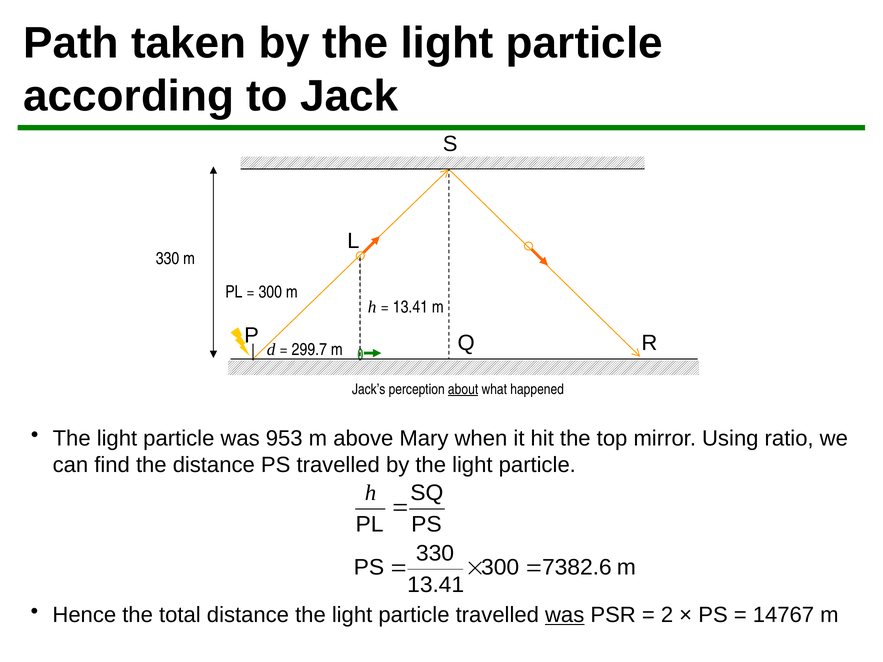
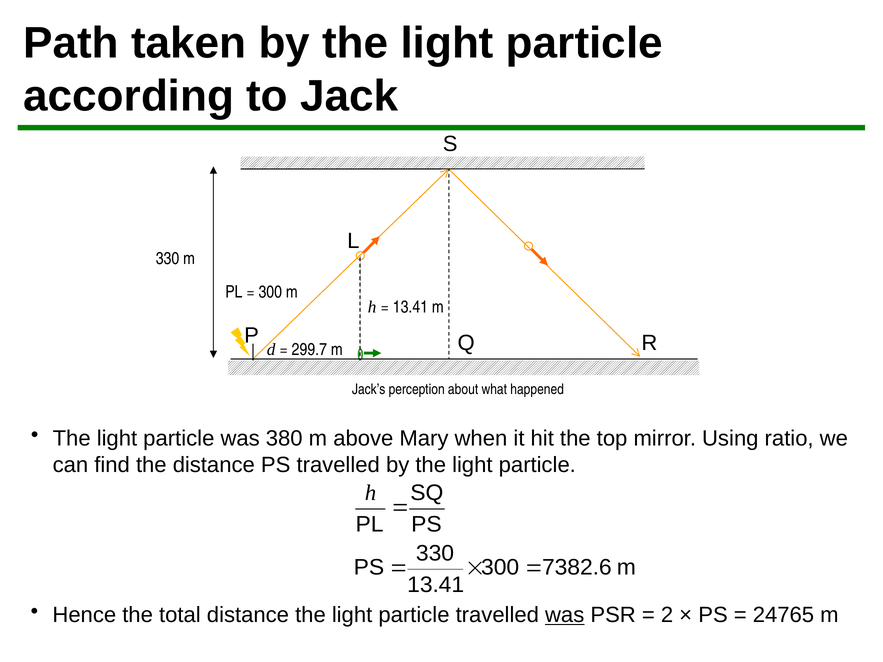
about underline: present -> none (463, 389)
953: 953 -> 380 (284, 439)
14767: 14767 -> 24765 (784, 615)
